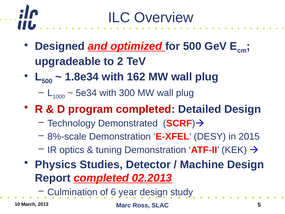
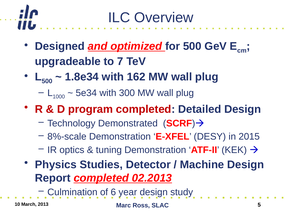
2: 2 -> 7 (120, 61)
